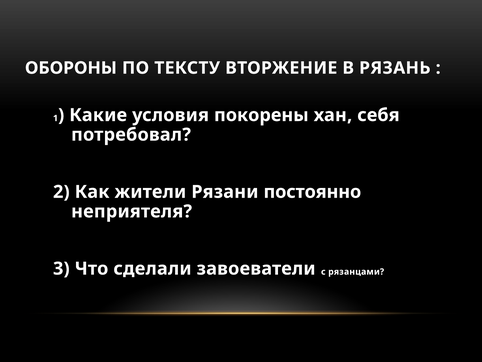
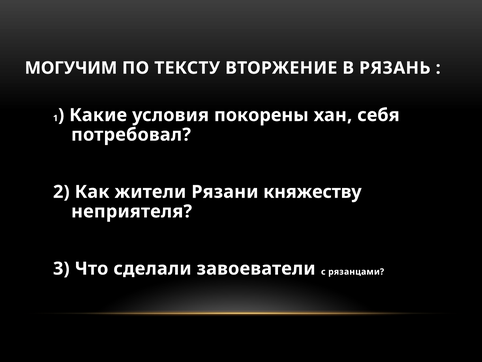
ОБОРОНЫ: ОБОРОНЫ -> МОГУЧИМ (71, 68)
постоянно: постоянно -> княжеству (312, 192)
